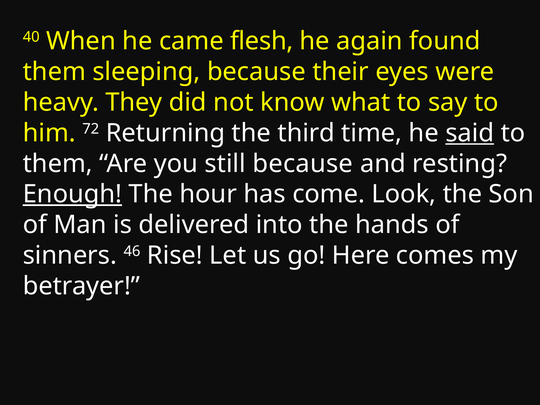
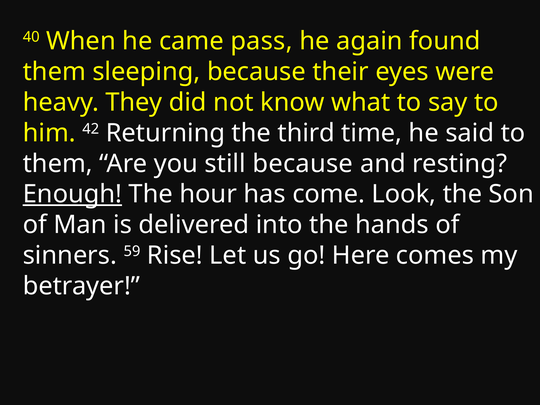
flesh: flesh -> pass (261, 41)
72: 72 -> 42 (91, 129)
said underline: present -> none (470, 133)
46: 46 -> 59 (132, 251)
